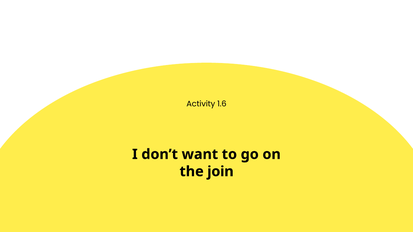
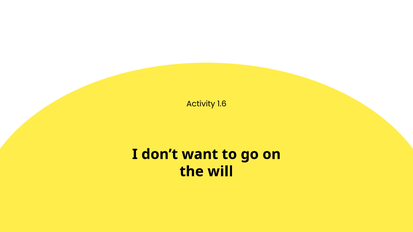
join: join -> will (220, 172)
